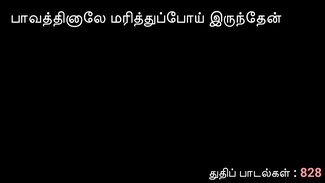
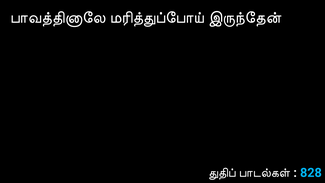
828 colour: pink -> light blue (311, 173)
